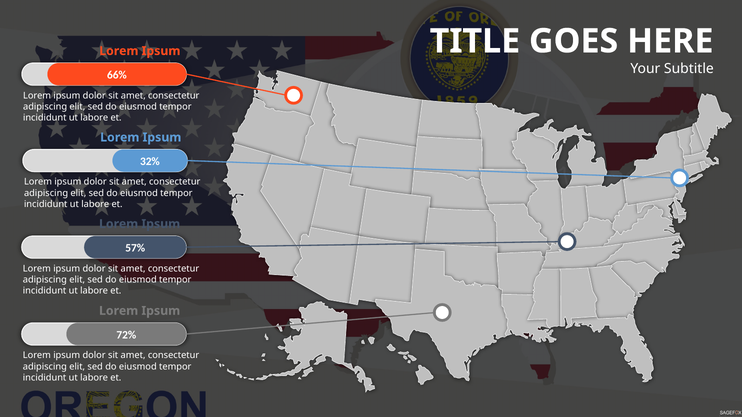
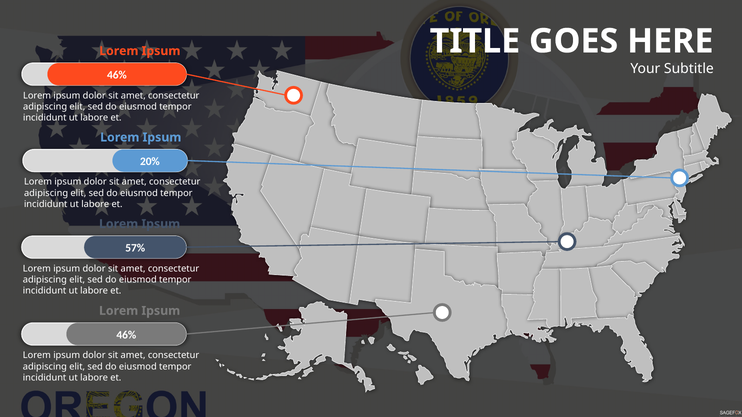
66%: 66% -> 46% (117, 75)
32%: 32% -> 20% (150, 161)
72%: 72% -> 46% (126, 335)
